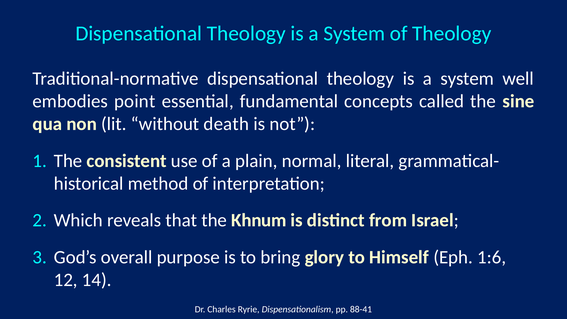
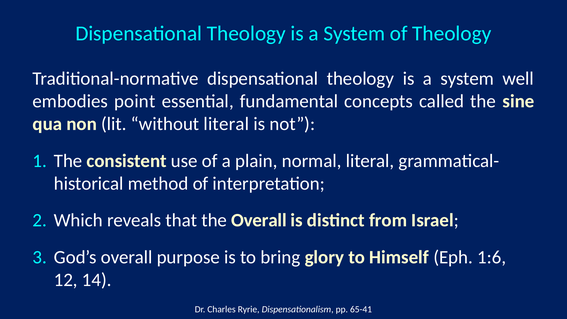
without death: death -> literal (226, 124)
the Khnum: Khnum -> Overall (259, 220)
88-41: 88-41 -> 65-41 (361, 309)
